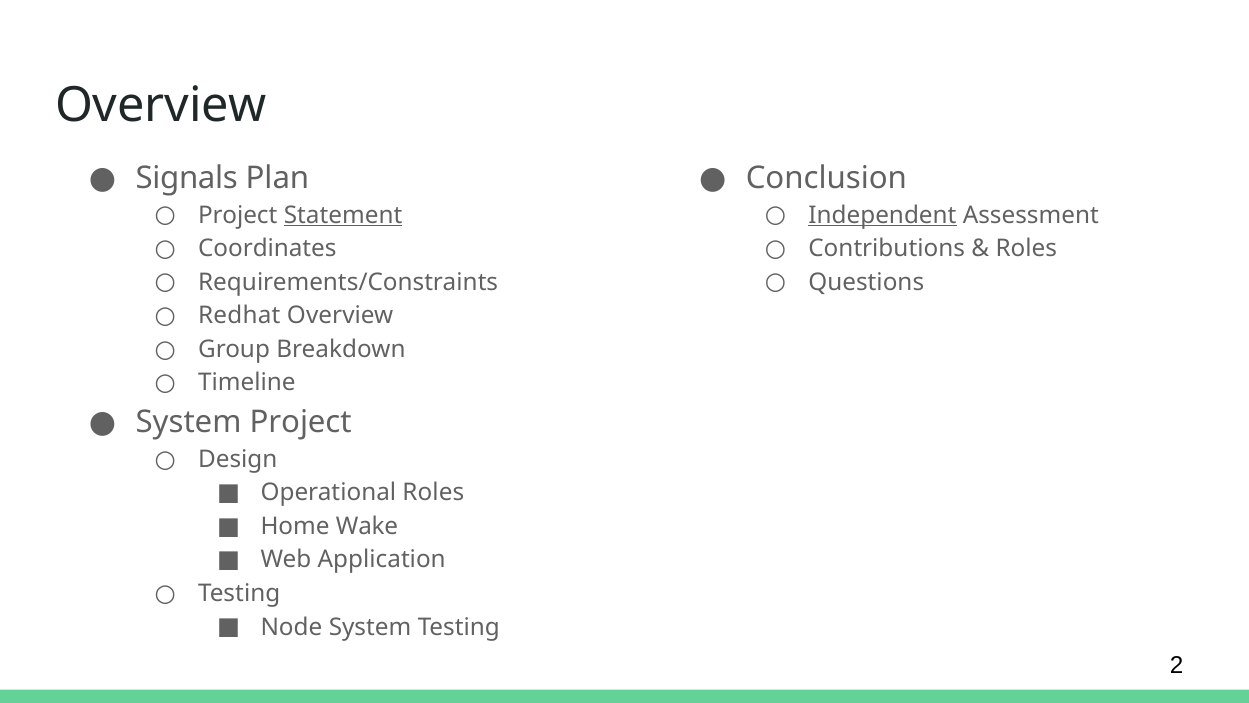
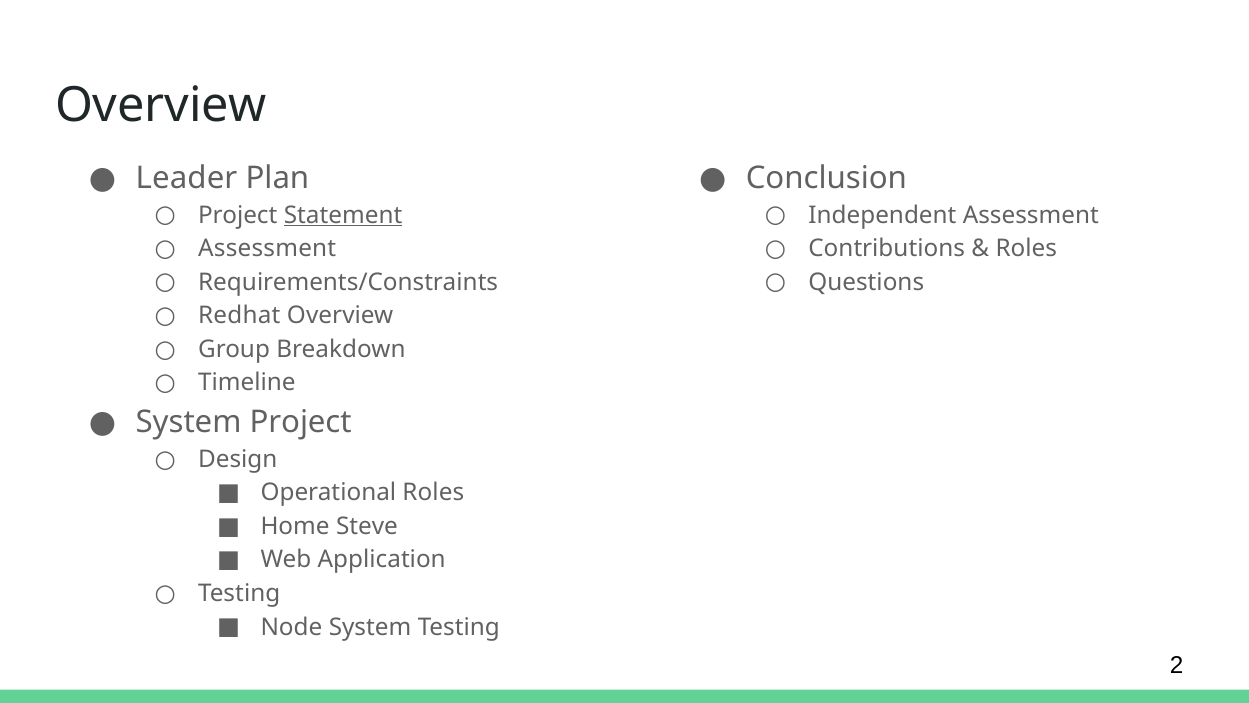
Signals: Signals -> Leader (187, 178)
Independent underline: present -> none (882, 215)
Coordinates: Coordinates -> Assessment (267, 249)
Wake: Wake -> Steve (367, 526)
